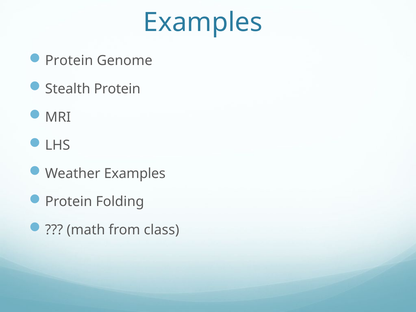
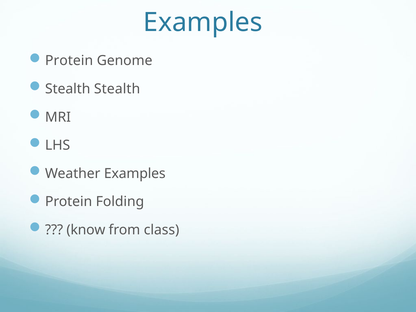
Stealth Protein: Protein -> Stealth (117, 89)
math: math -> know (86, 230)
